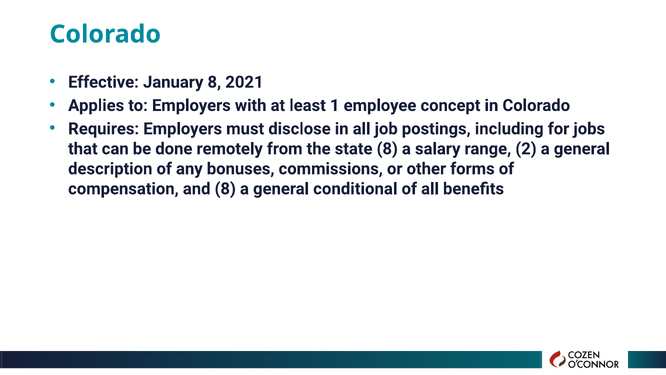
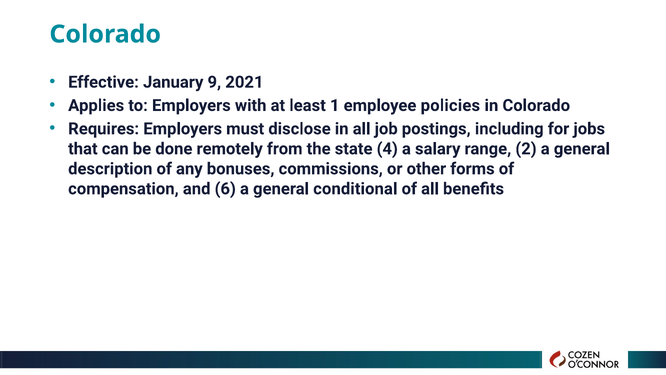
January 8: 8 -> 9 (214, 82)
concept: concept -> policies (450, 105)
state 8: 8 -> 4 (387, 149)
and 8: 8 -> 6 (225, 189)
